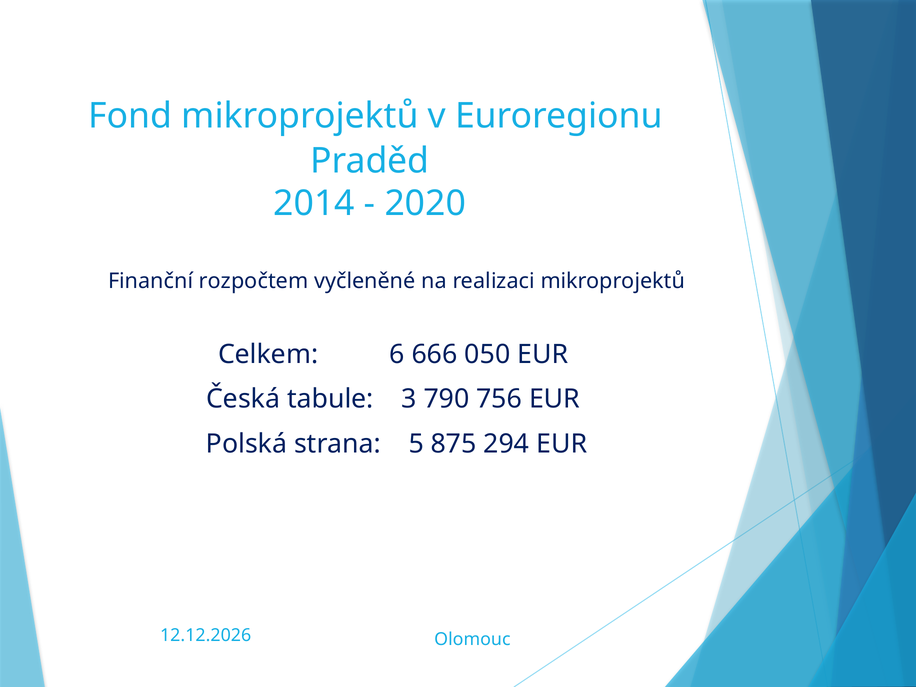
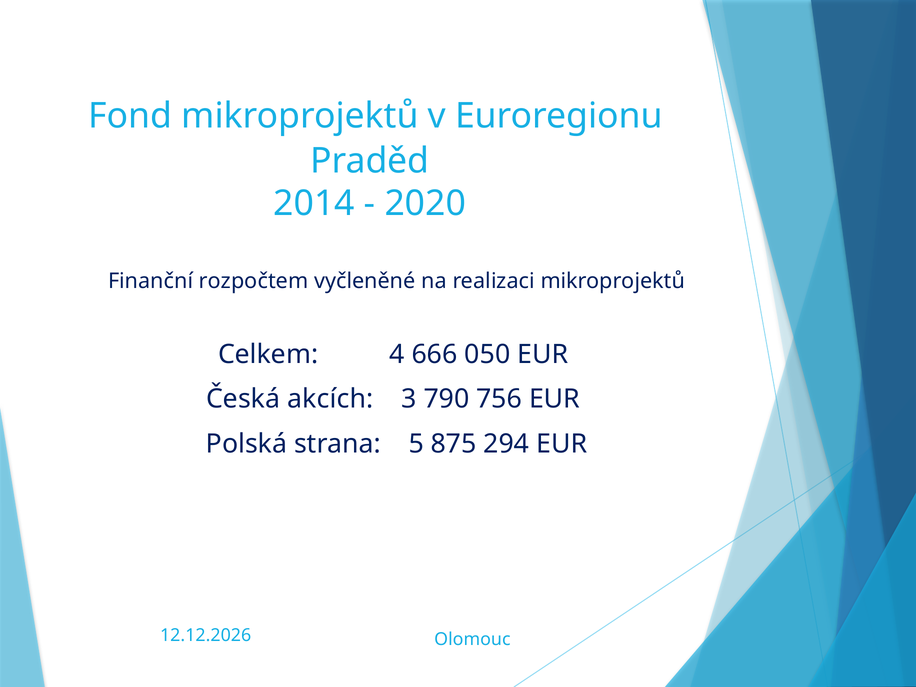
6: 6 -> 4 (397, 354)
tabule: tabule -> akcích (330, 399)
